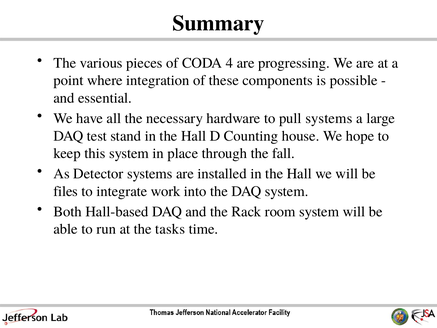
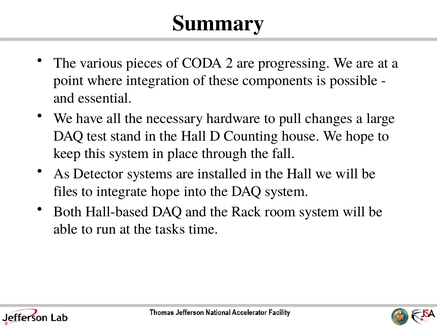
4: 4 -> 2 (229, 63)
pull systems: systems -> changes (329, 118)
integrate work: work -> hope (166, 191)
